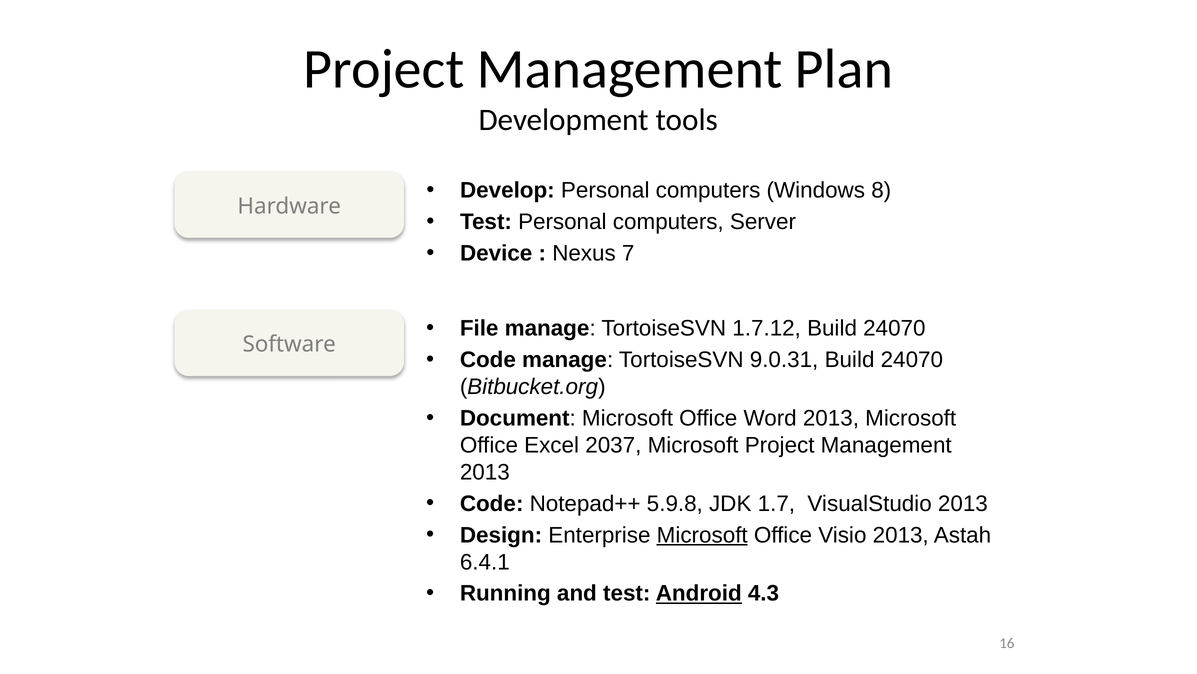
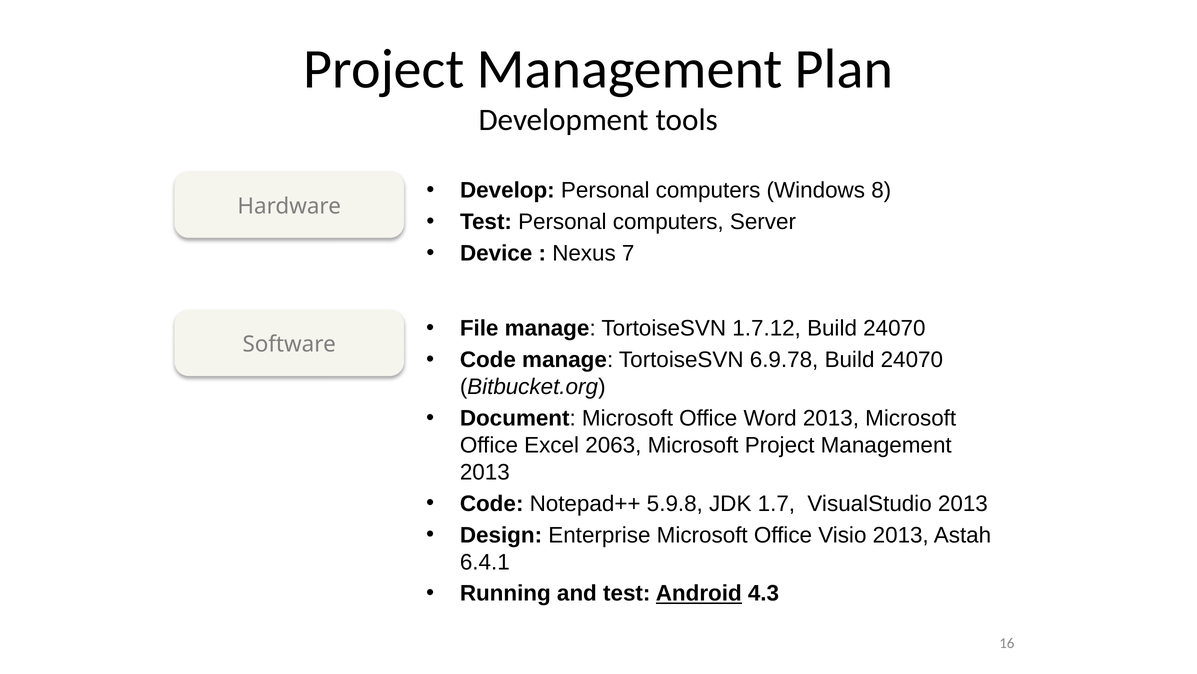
9.0.31: 9.0.31 -> 6.9.78 (784, 360)
2037: 2037 -> 2063 (613, 445)
Microsoft underline: present -> none (702, 535)
